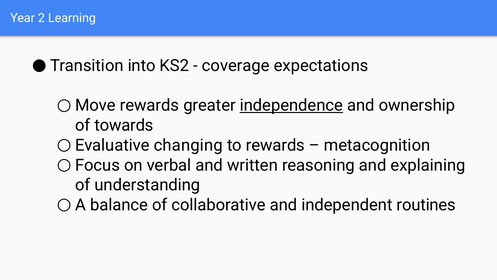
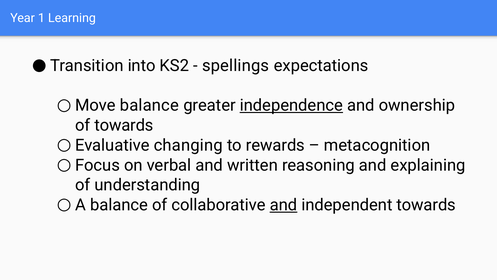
2: 2 -> 1 (41, 18)
coverage: coverage -> spellings (236, 66)
rewards: rewards -> balance (149, 105)
and underline: none -> present (284, 205)
independent routines: routines -> towards (426, 205)
